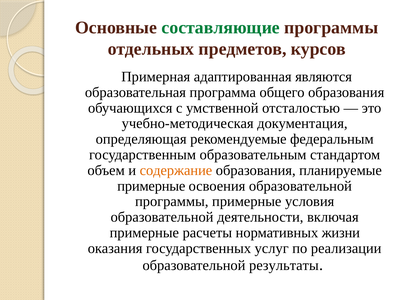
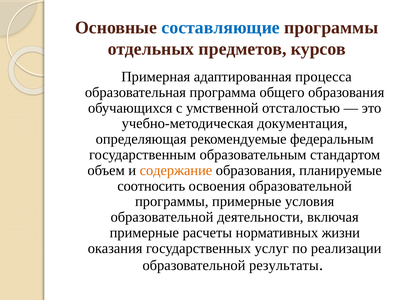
составляющие colour: green -> blue (221, 28)
являются: являются -> процесса (323, 77)
примерные: примерные -> соотносить (151, 186)
